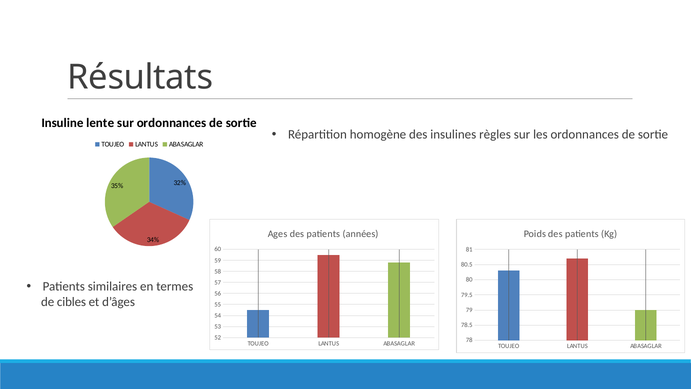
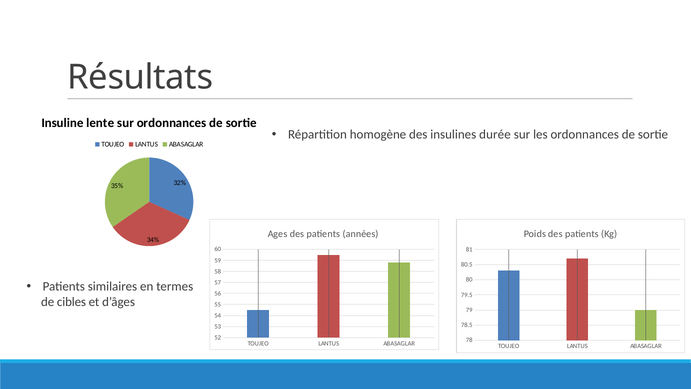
règles: règles -> durée (495, 135)
